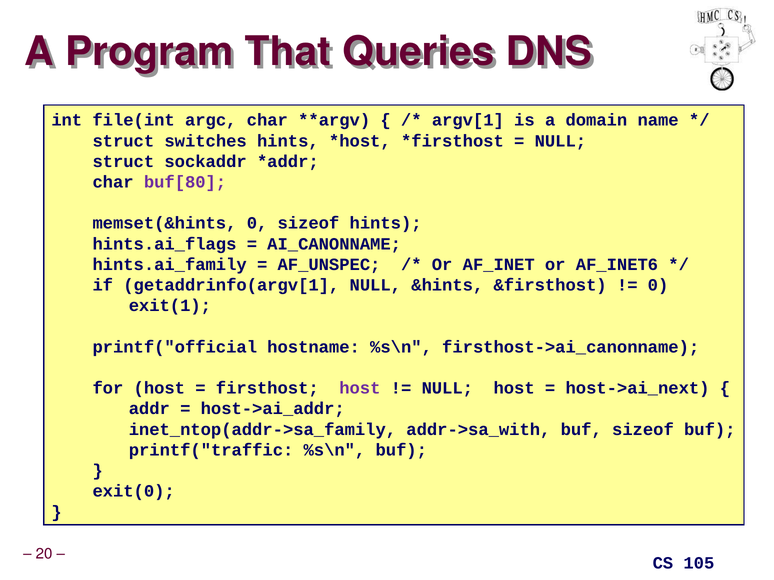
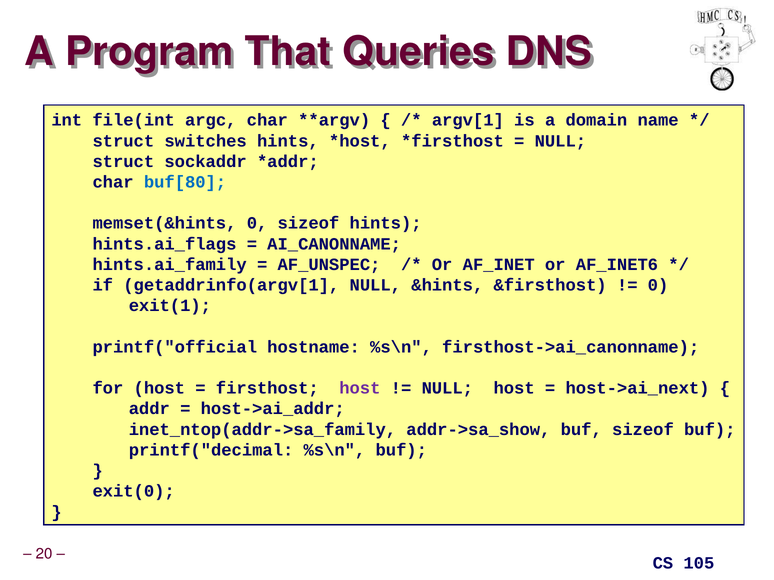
buf[80 colour: purple -> blue (185, 182)
addr->sa_with: addr->sa_with -> addr->sa_show (478, 430)
printf("traffic: printf("traffic -> printf("decimal (211, 450)
